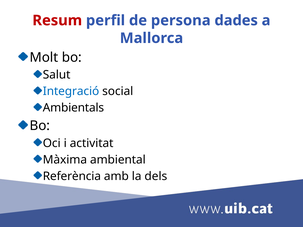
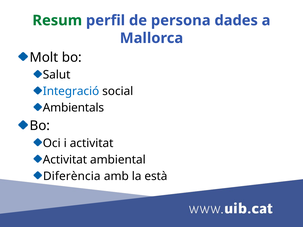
Resum colour: red -> green (57, 20)
Màxima: Màxima -> Activitat (65, 160)
Referència: Referència -> Diferència (72, 176)
dels: dels -> està (156, 176)
